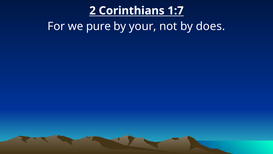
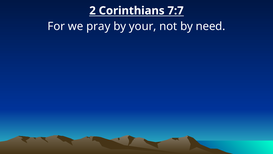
1:7: 1:7 -> 7:7 (176, 11)
pure: pure -> pray (98, 26)
does: does -> need (211, 26)
